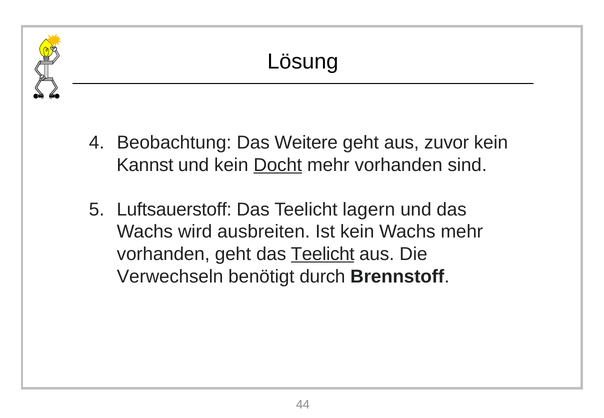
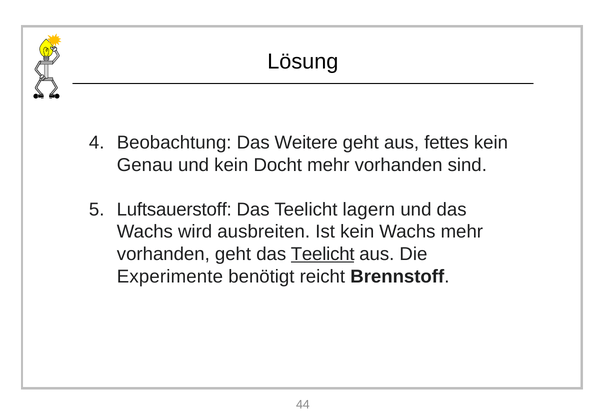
zuvor: zuvor -> fettes (447, 143)
Kannst: Kannst -> Genau (145, 165)
Docht underline: present -> none (278, 165)
Verwechseln: Verwechseln -> Experimente (170, 277)
durch: durch -> reicht (322, 277)
